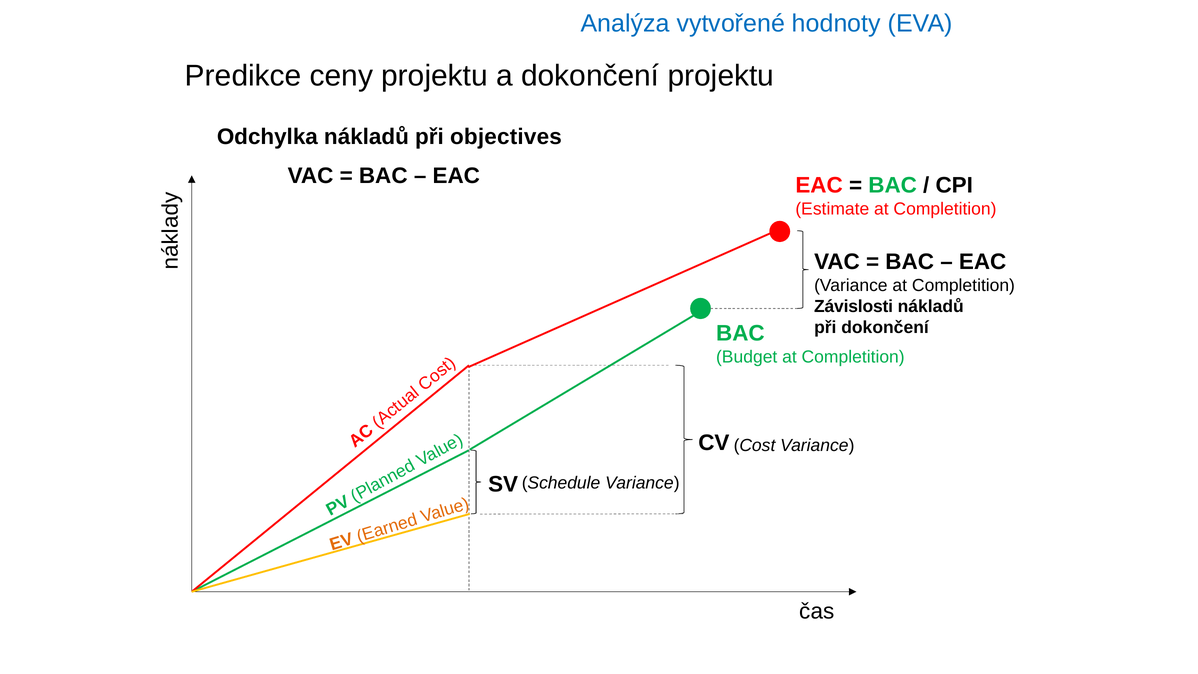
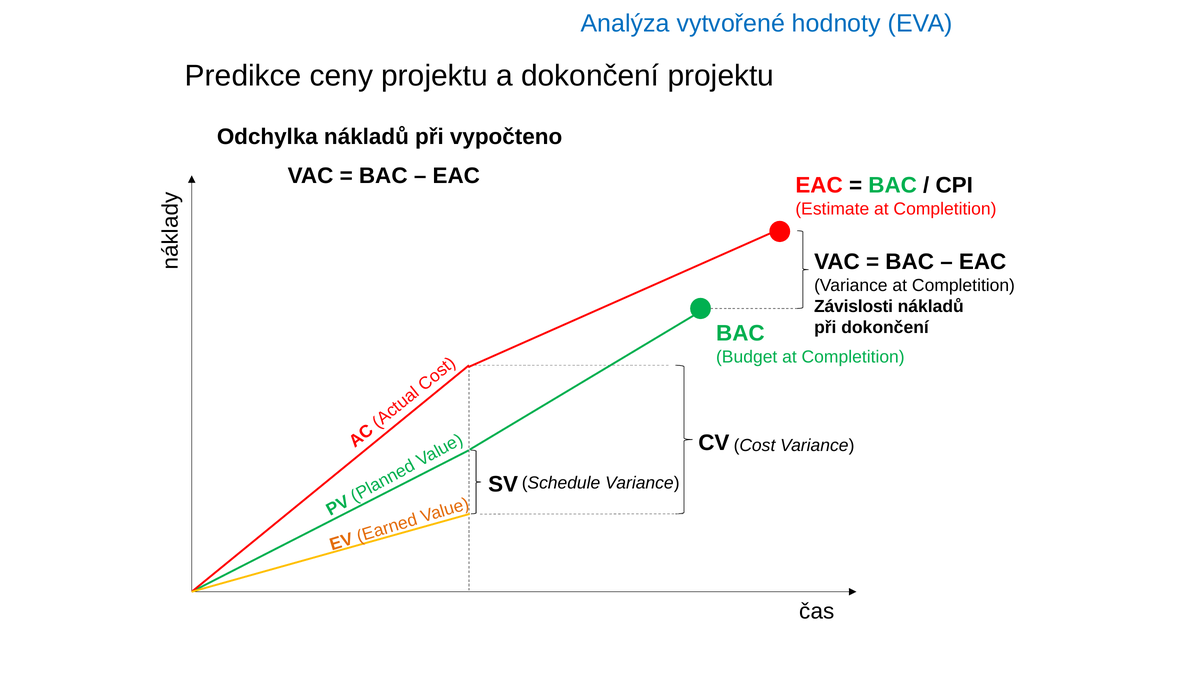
objectives: objectives -> vypočteno (506, 137)
